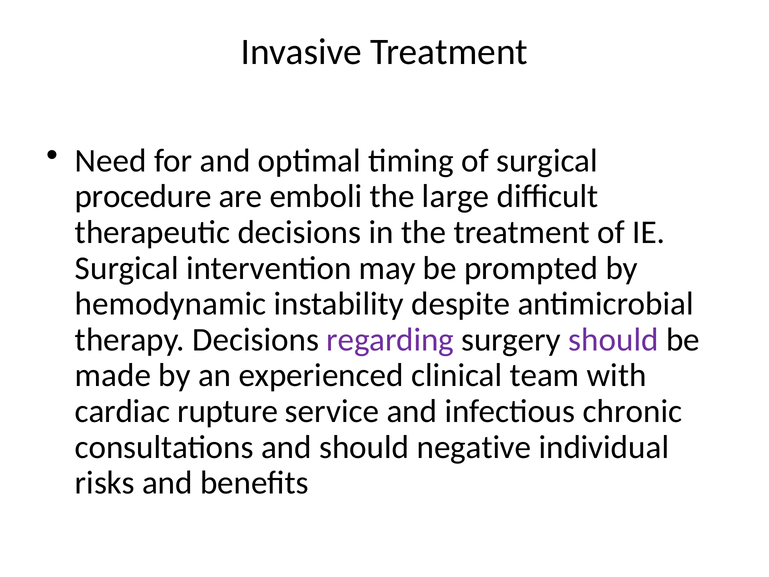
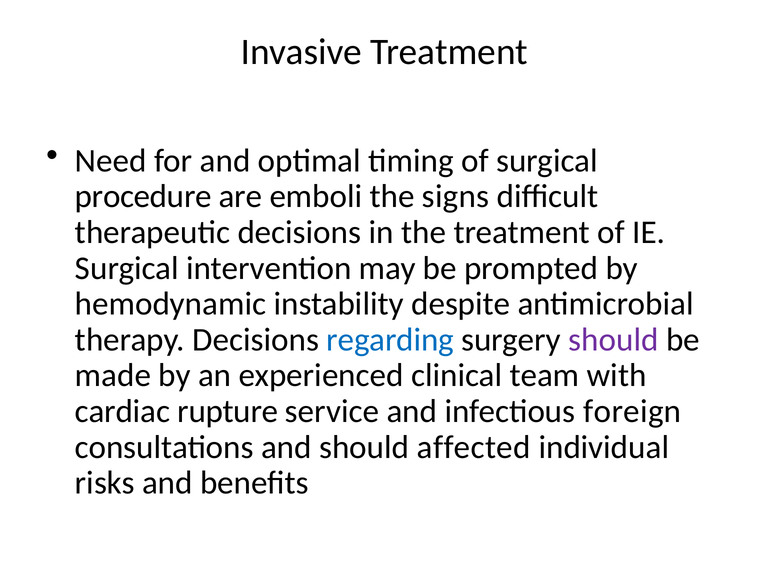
large: large -> signs (456, 196)
regarding colour: purple -> blue (390, 340)
chronic: chronic -> foreign (632, 411)
negative: negative -> affected (474, 447)
